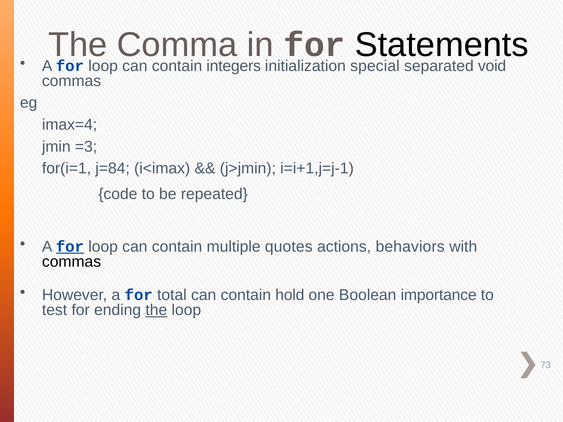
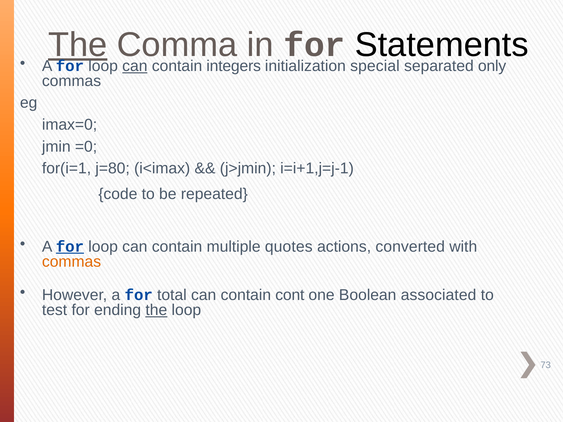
The underline: none -> present (78, 45)
can underline: none -> present (135, 66)
void: void -> only (492, 66)
imax=4: imax=4 -> imax=0 (70, 125)
=3: =3 -> =0 (86, 147)
j=84: j=84 -> j=80 (113, 169)
behaviors: behaviors -> converted (410, 247)
commas colour: black -> orange (72, 262)
hold: hold -> cont (290, 295)
importance: importance -> associated (439, 295)
